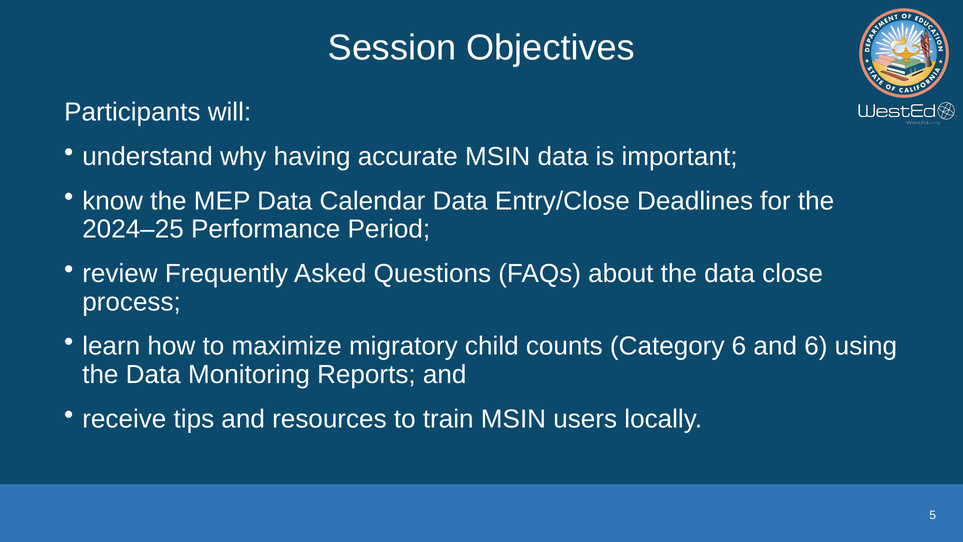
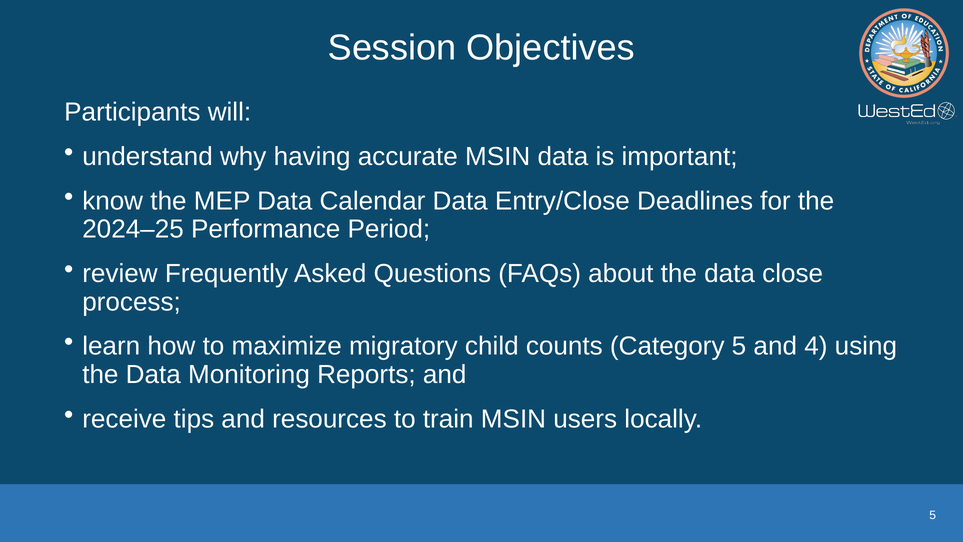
Category 6: 6 -> 5 (739, 346)
and 6: 6 -> 4 (816, 346)
